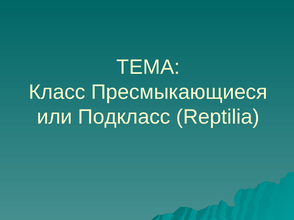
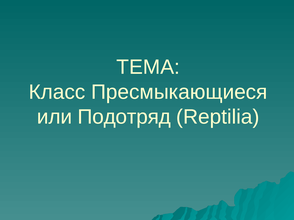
Подкласс: Подкласс -> Подотряд (124, 117)
